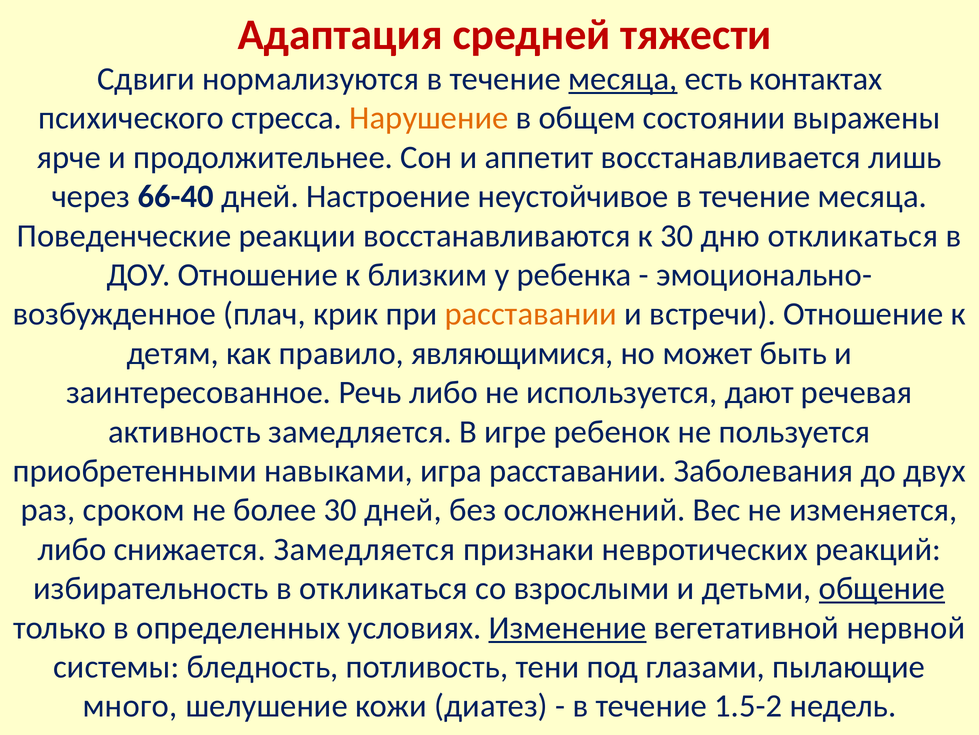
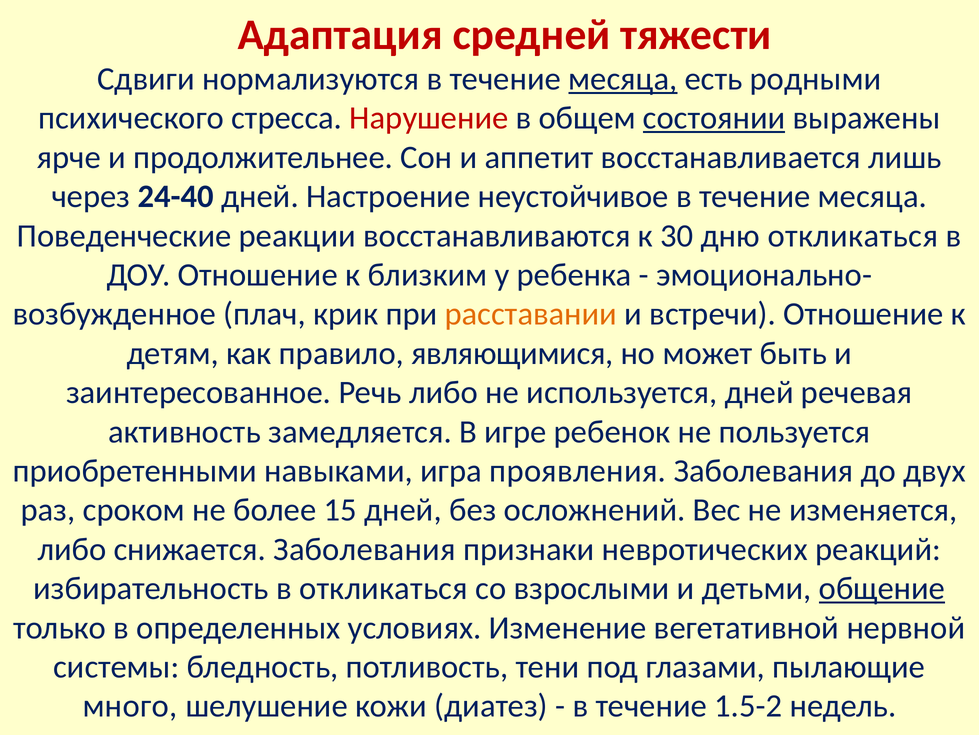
контактах: контактах -> родными (816, 79)
Нарушение colour: orange -> red (429, 118)
состоянии underline: none -> present (714, 118)
66-40: 66-40 -> 24-40 (176, 196)
используется дают: дают -> дней (759, 392)
игра расставании: расставании -> проявления (578, 470)
более 30: 30 -> 15 (340, 510)
снижается Замедляется: Замедляется -> Заболевания (365, 549)
Изменение underline: present -> none (568, 627)
